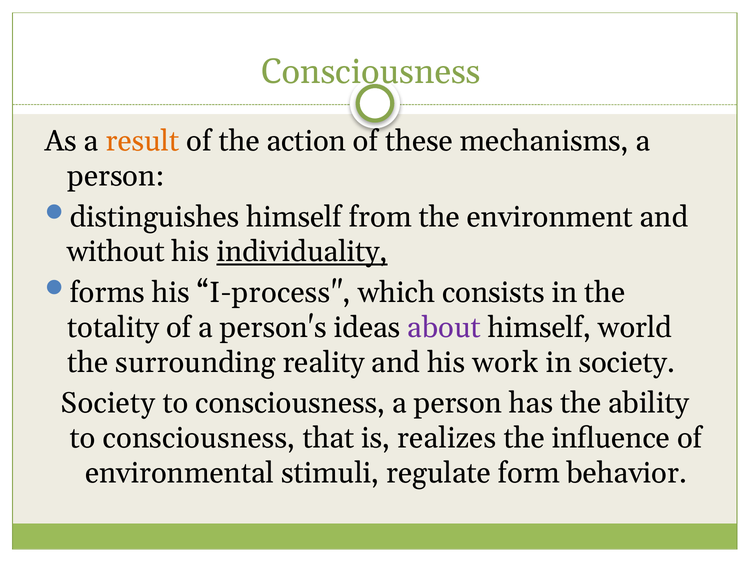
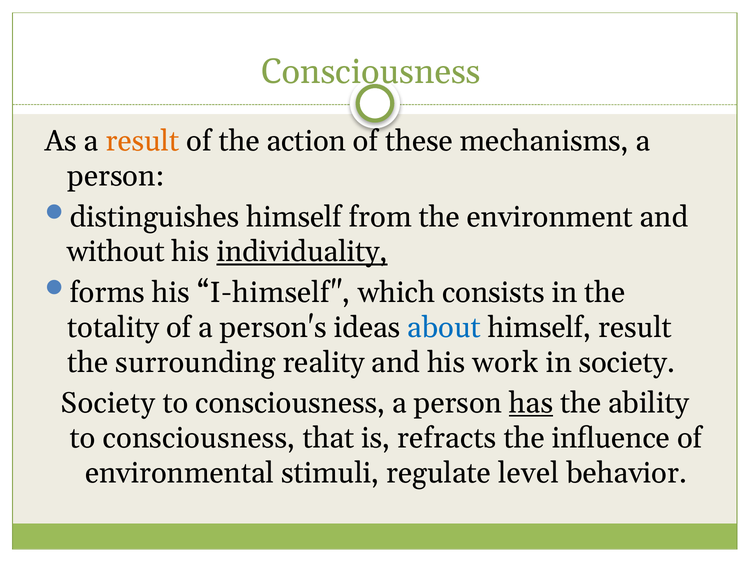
I-process: I-process -> I-himself (274, 293)
about colour: purple -> blue (444, 328)
himself world: world -> result (635, 328)
has underline: none -> present (531, 404)
realizes: realizes -> refracts (447, 438)
form: form -> level (529, 473)
